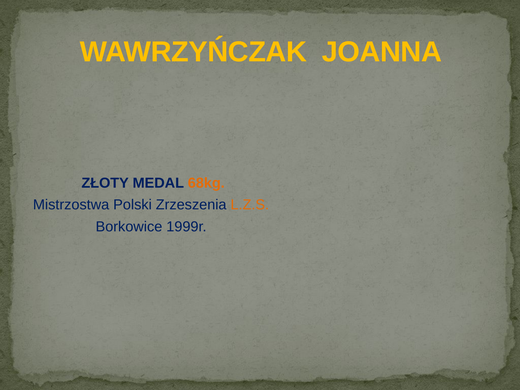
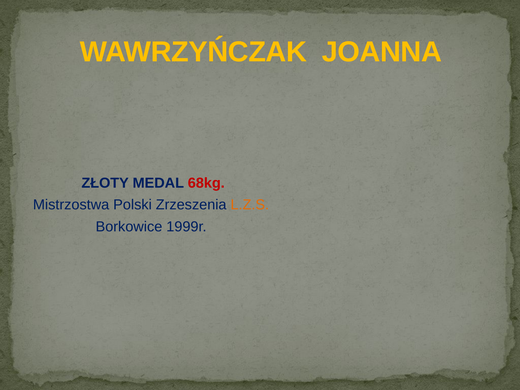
68kg colour: orange -> red (206, 183)
